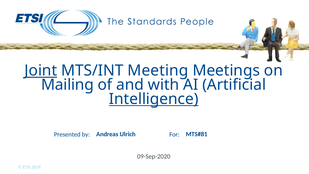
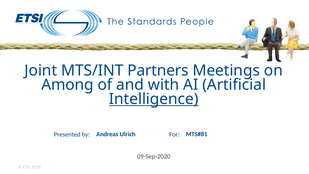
Joint underline: present -> none (41, 71)
Meeting: Meeting -> Partners (158, 71)
Mailing: Mailing -> Among (67, 85)
